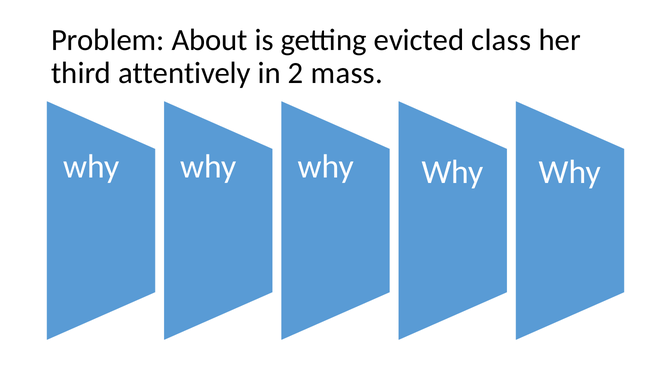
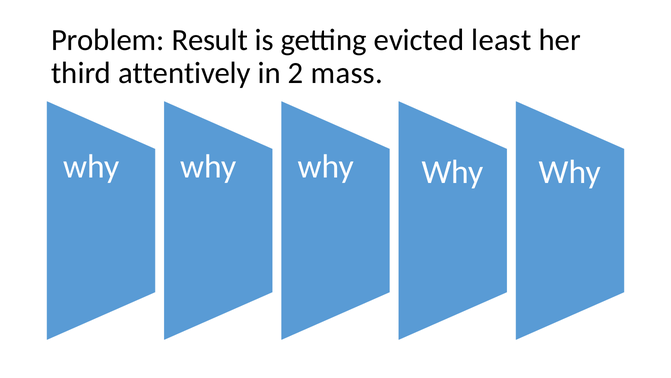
About: About -> Result (210, 40)
class: class -> least (501, 40)
